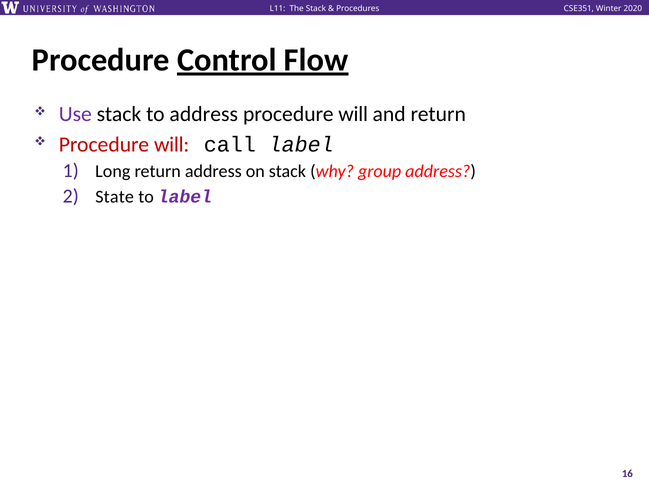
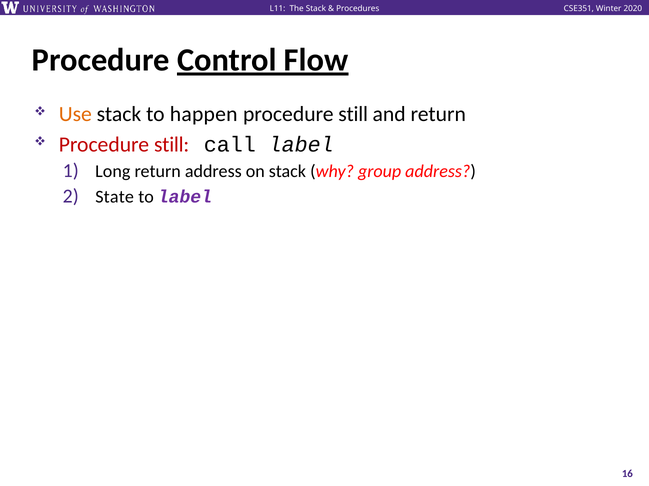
Use colour: purple -> orange (75, 114)
to address: address -> happen (204, 114)
will: will -> still (353, 114)
will: will -> still (172, 145)
